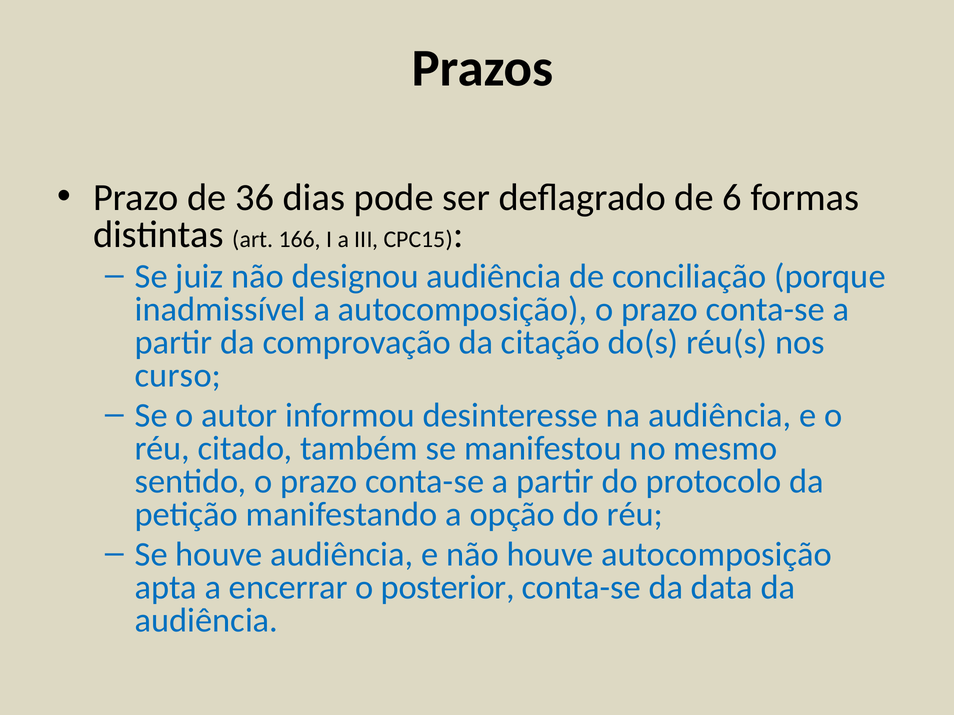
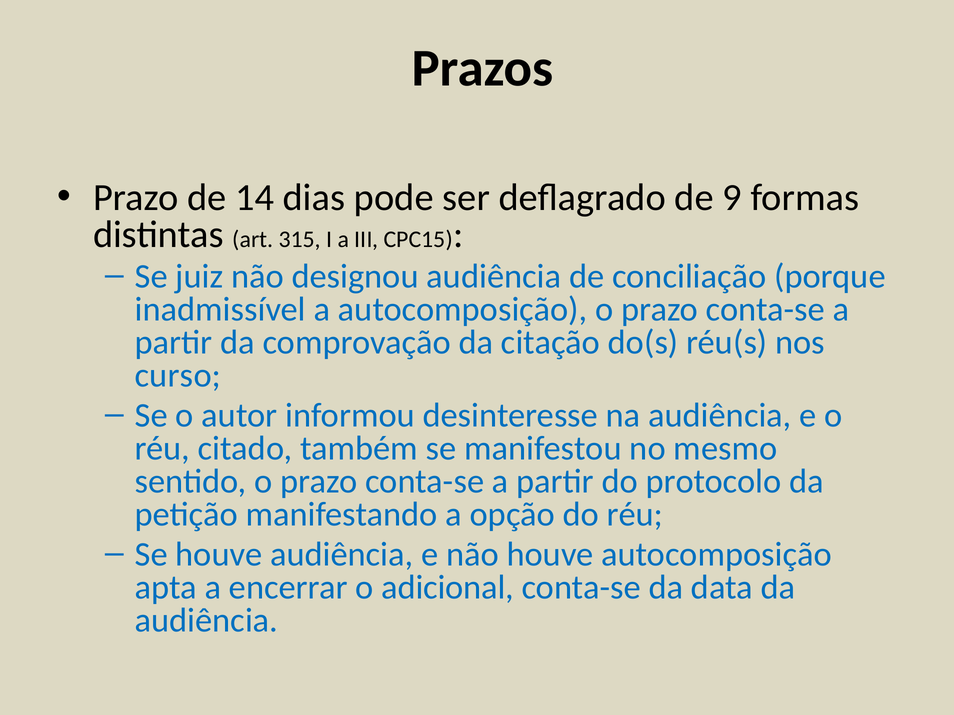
36: 36 -> 14 (255, 198)
6: 6 -> 9 (732, 198)
166: 166 -> 315 (300, 239)
posterior: posterior -> adicional (448, 588)
